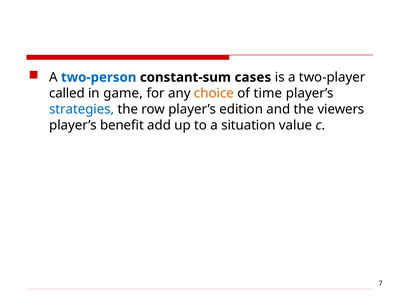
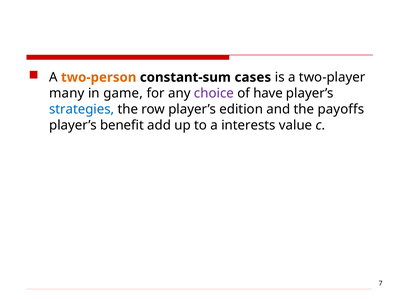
two-person colour: blue -> orange (99, 77)
called: called -> many (67, 93)
choice colour: orange -> purple (214, 93)
time: time -> have (268, 93)
viewers: viewers -> payoffs (341, 109)
situation: situation -> interests (248, 125)
